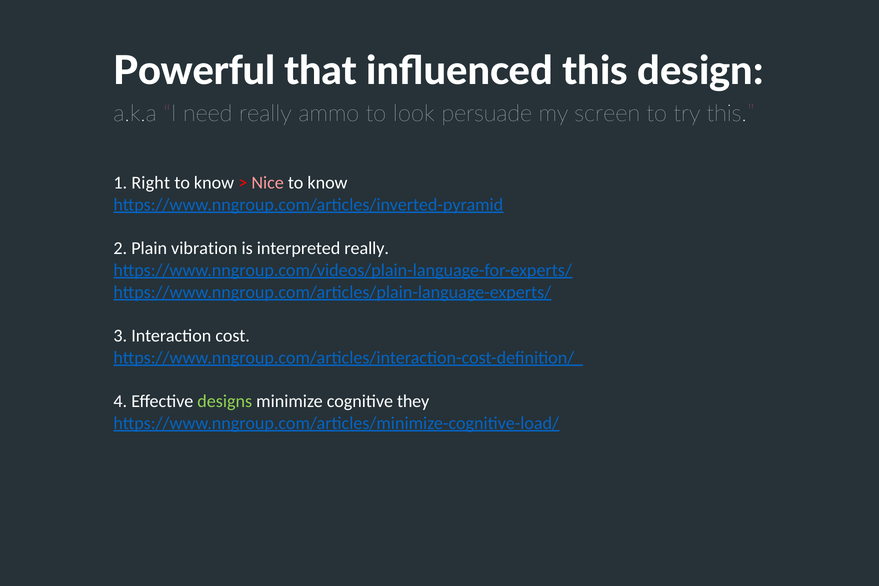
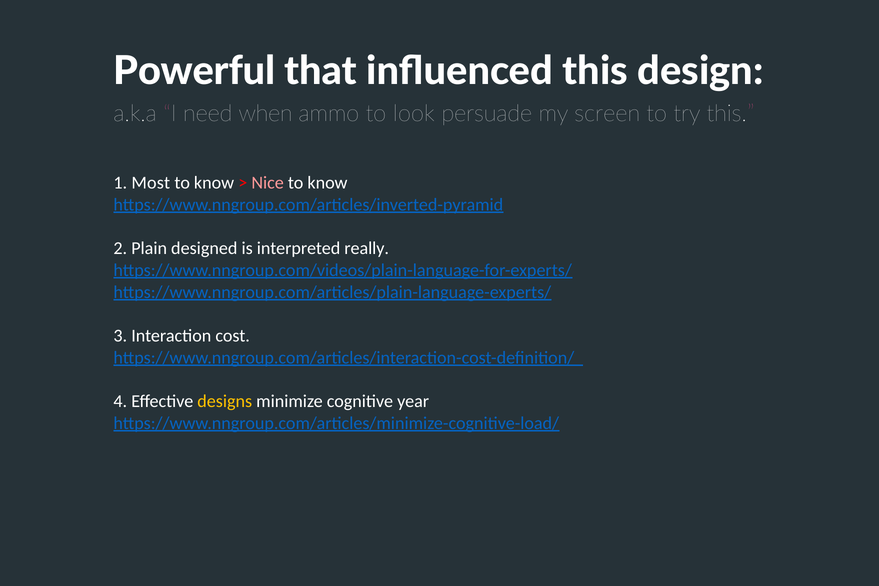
need really: really -> when (266, 113)
Right: Right -> Most (151, 183)
vibration: vibration -> designed (204, 248)
designs colour: light green -> yellow (225, 401)
they: they -> year (413, 401)
